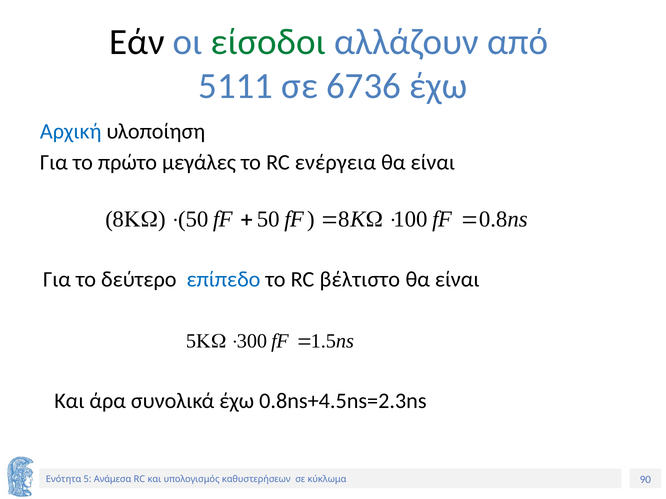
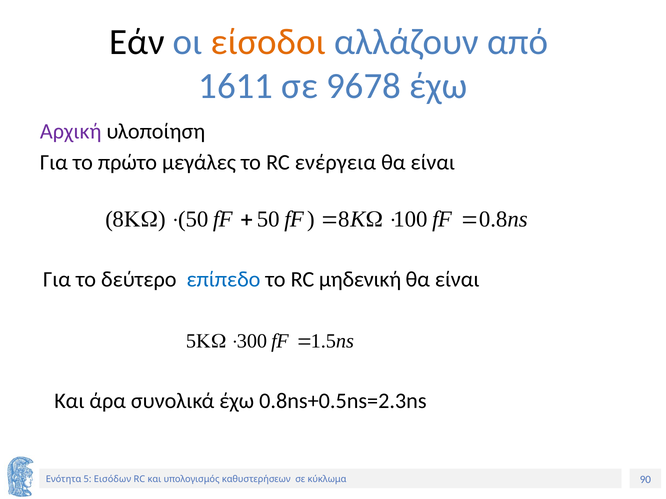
είσοδοι colour: green -> orange (268, 42)
5111: 5111 -> 1611 (236, 86)
6736: 6736 -> 9678 (364, 86)
Αρχική colour: blue -> purple (71, 132)
βέλτιστο: βέλτιστο -> μηδενική (360, 280)
0.8ns+4.5ns=2.3ns: 0.8ns+4.5ns=2.3ns -> 0.8ns+0.5ns=2.3ns (343, 401)
Ανάμεσα: Ανάμεσα -> Εισόδων (112, 480)
